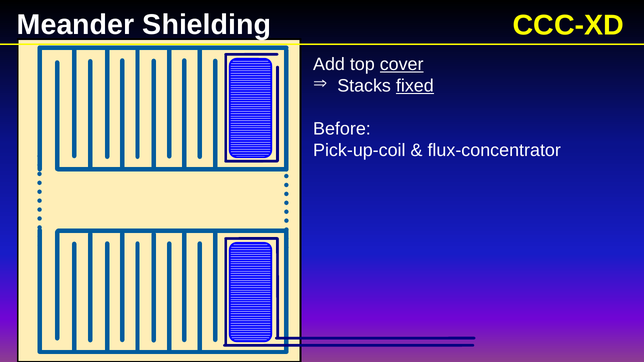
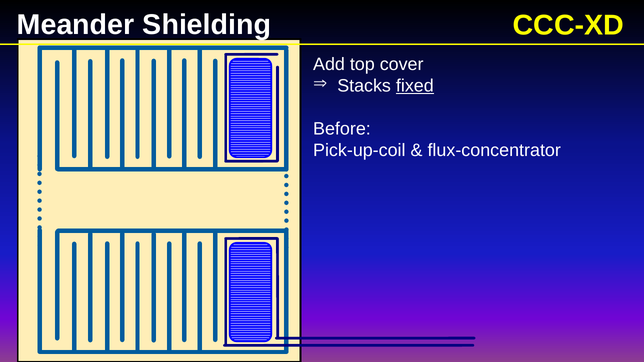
cover underline: present -> none (402, 64)
